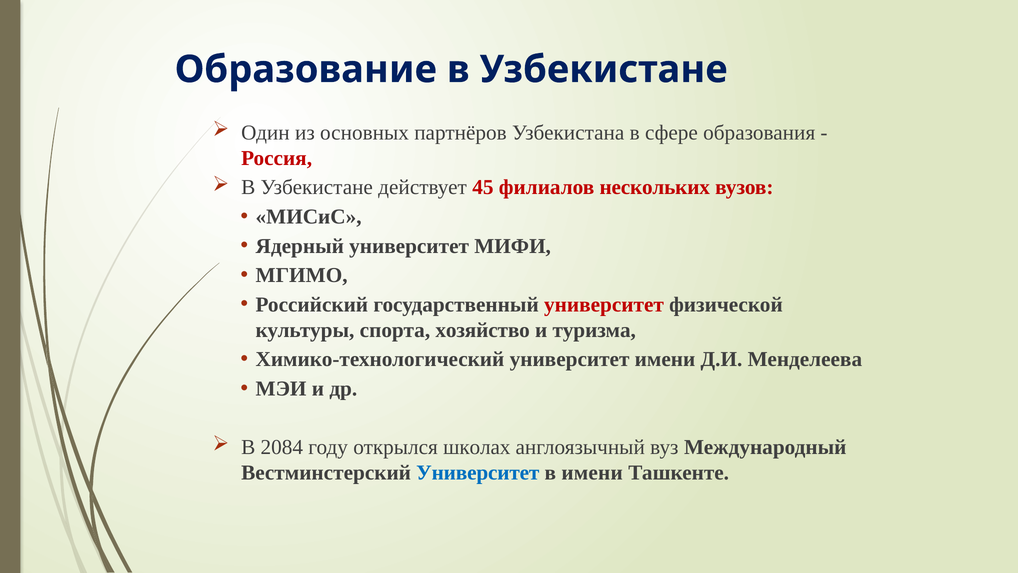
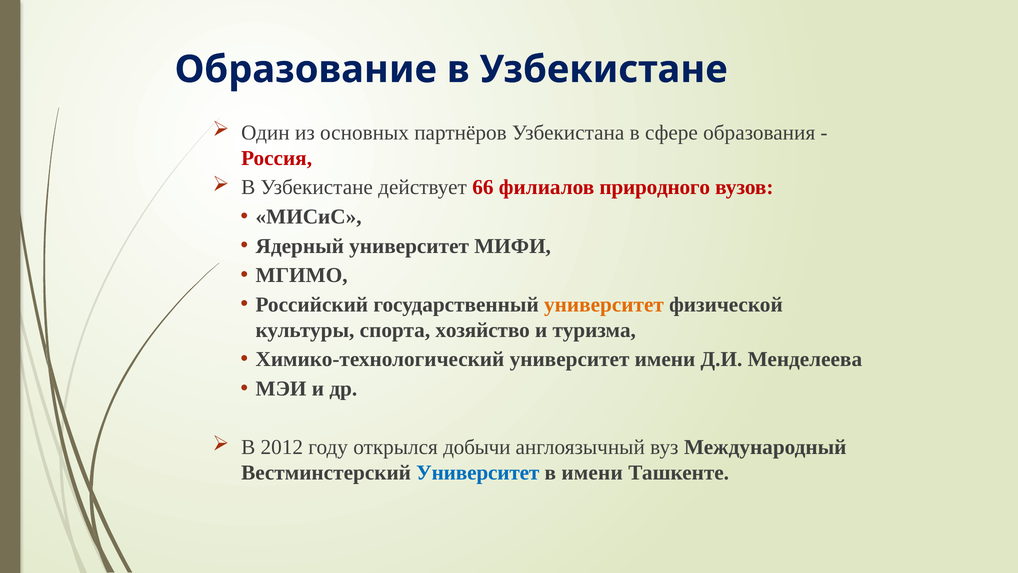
45: 45 -> 66 (483, 187)
нескольких: нескольких -> природного (655, 187)
университет colour: red -> orange (604, 304)
2084: 2084 -> 2012 (282, 447)
школах: школах -> добычи (477, 447)
